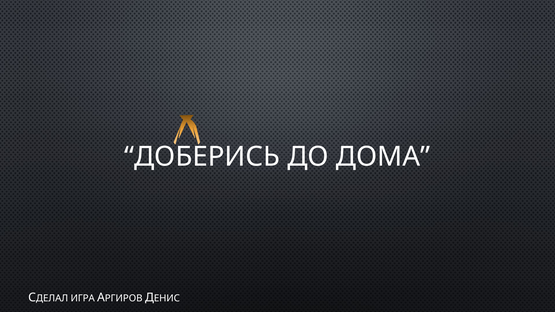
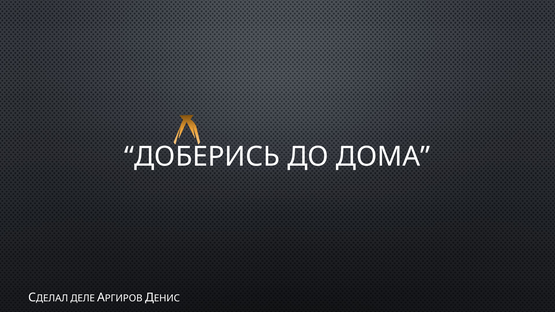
ИГРА: ИГРА -> ДЕЛЕ (83, 298)
